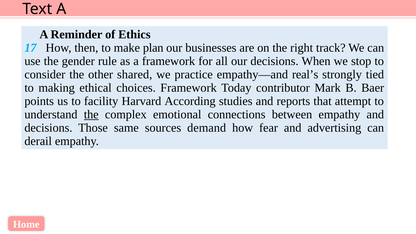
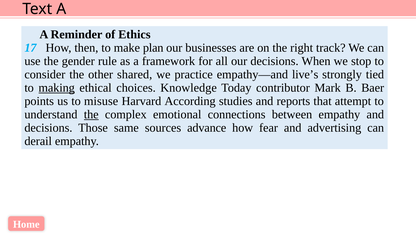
real’s: real’s -> live’s (305, 74)
making underline: none -> present (57, 88)
choices Framework: Framework -> Knowledge (189, 88)
facility: facility -> misuse (101, 101)
demand: demand -> advance (207, 128)
